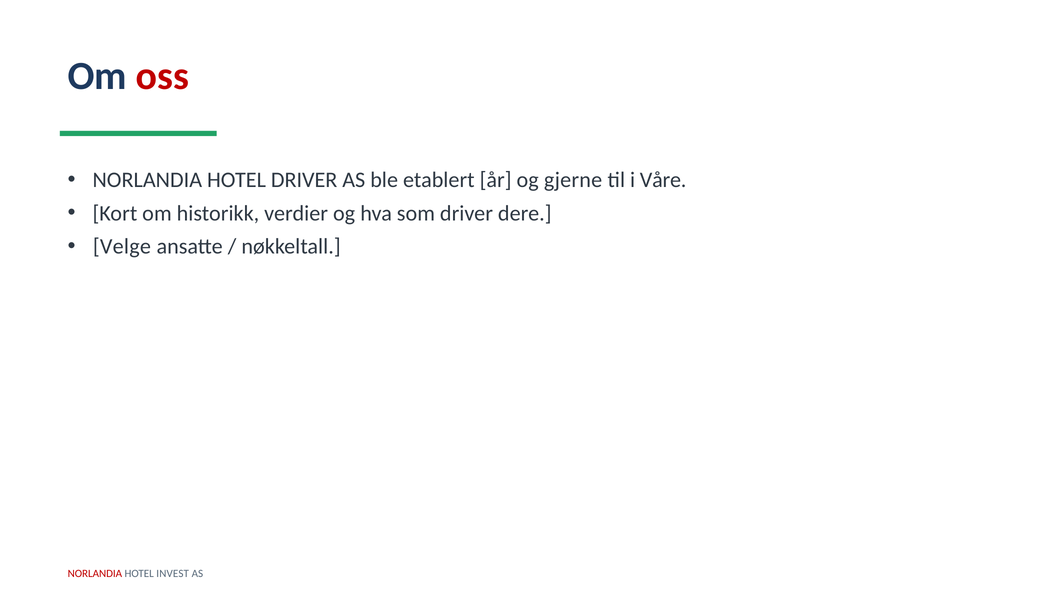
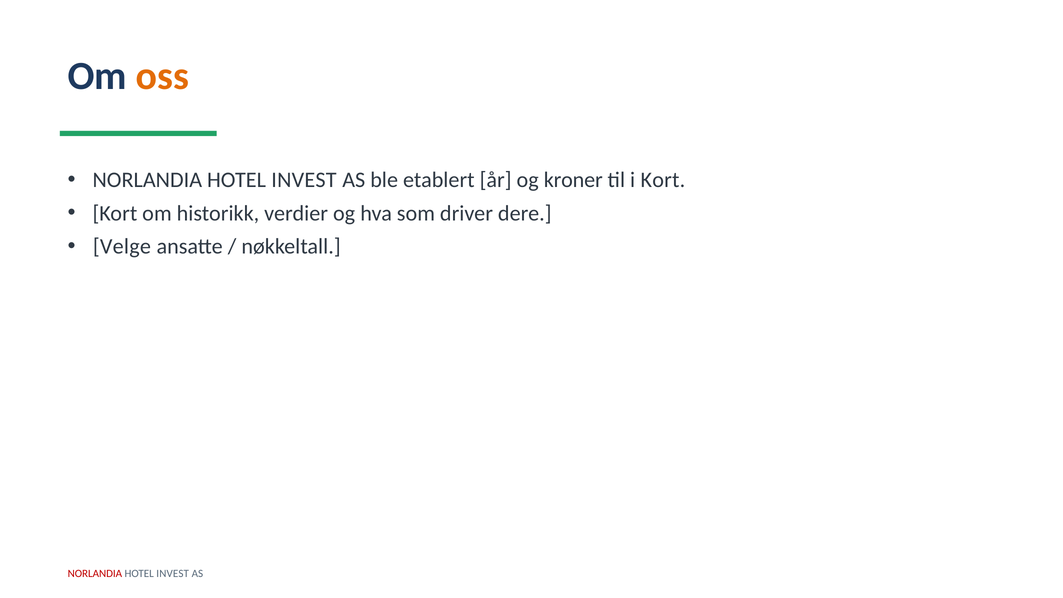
oss colour: red -> orange (162, 76)
DRIVER: DRIVER -> INVEST (304, 180)
gjerne: gjerne -> kroner (573, 180)
i Våre: Våre -> Kort (663, 180)
